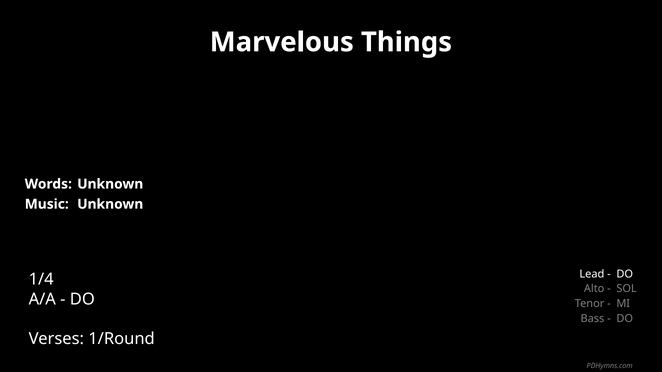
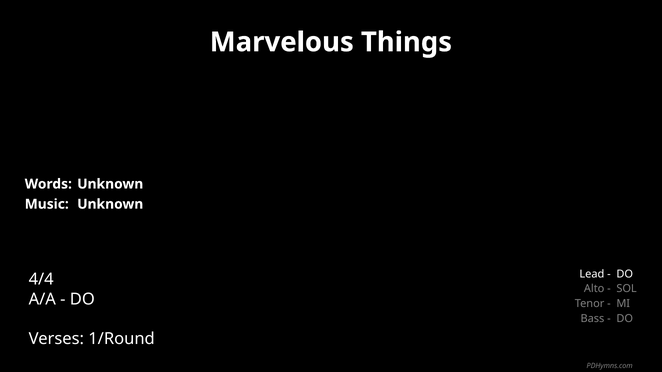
1/4: 1/4 -> 4/4 (41, 280)
